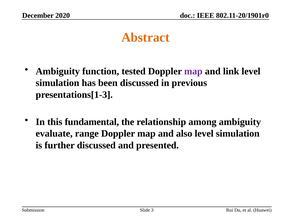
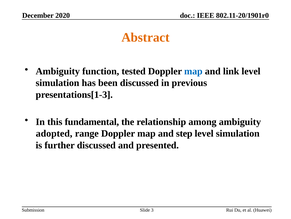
map colour: purple -> blue (193, 71)
evaluate: evaluate -> adopted (54, 133)
also: also -> step (184, 133)
